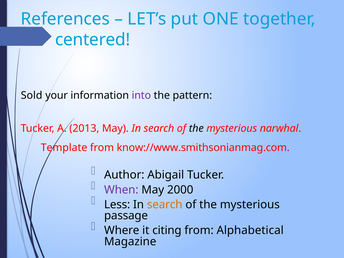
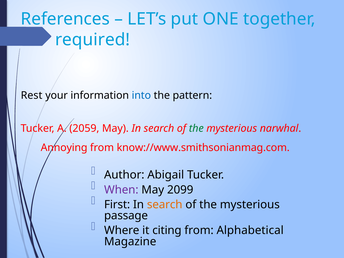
centered: centered -> required (93, 40)
Sold: Sold -> Rest (32, 96)
into colour: purple -> blue (141, 96)
2013: 2013 -> 2059 (84, 128)
the colour: black -> green (196, 128)
Template: Template -> Annoying (64, 148)
2000: 2000 -> 2099 (180, 190)
Less: Less -> First (117, 205)
